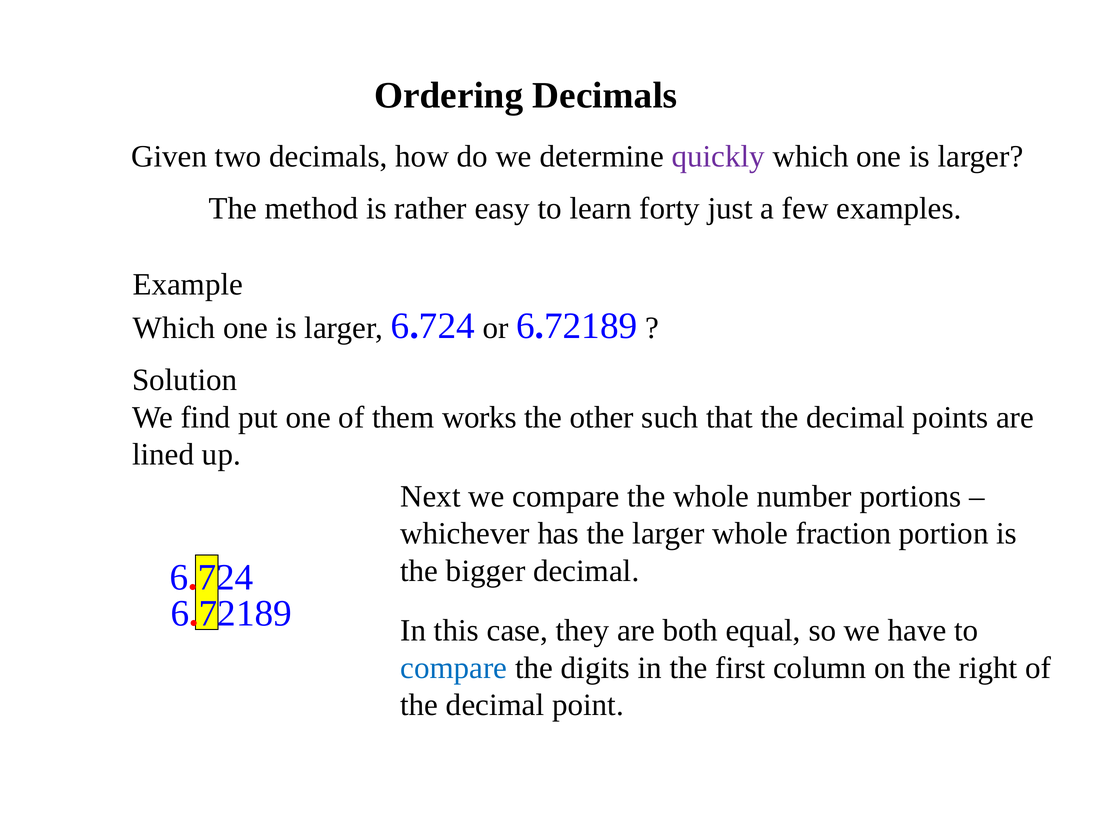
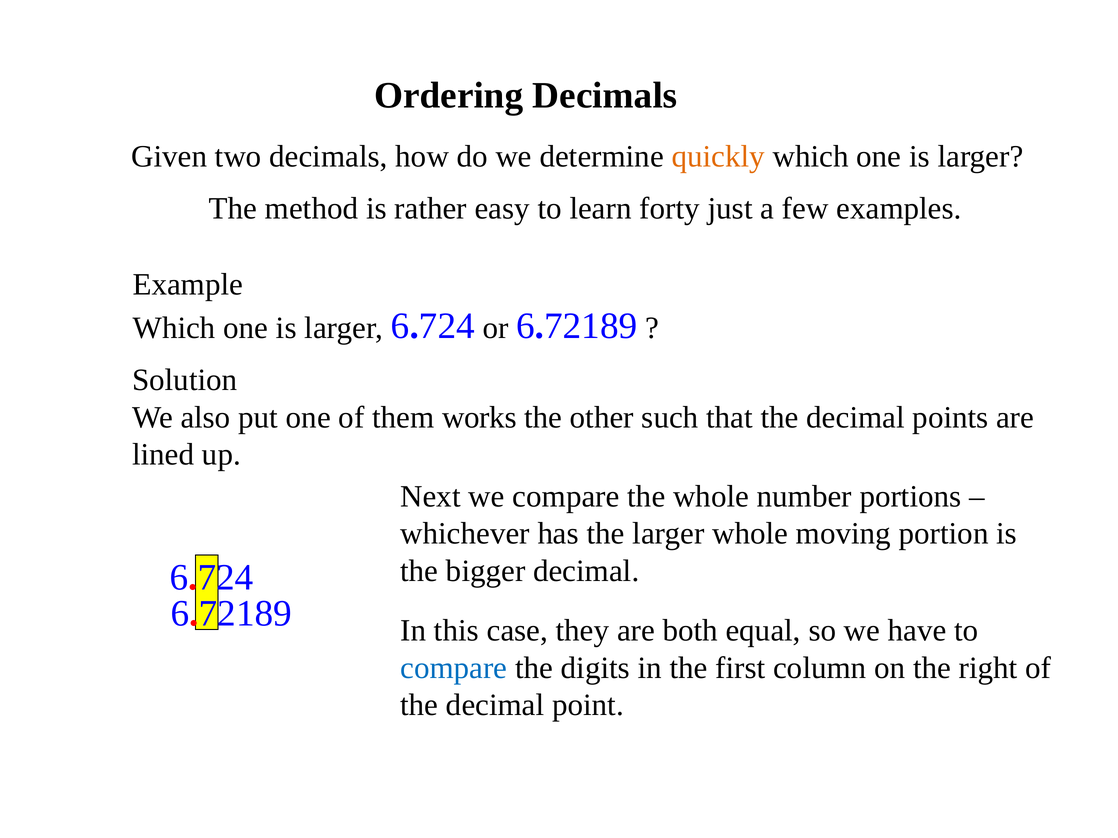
quickly colour: purple -> orange (718, 157)
find: find -> also (206, 418)
fraction: fraction -> moving (843, 534)
